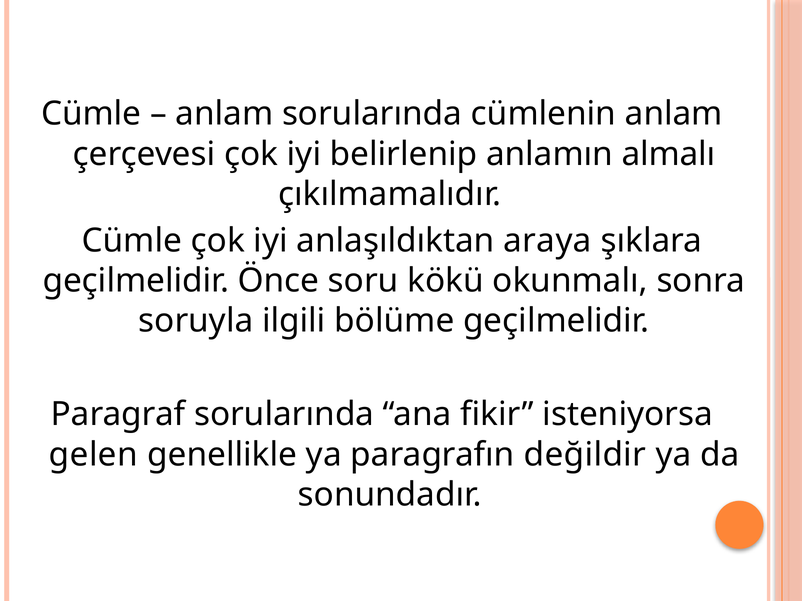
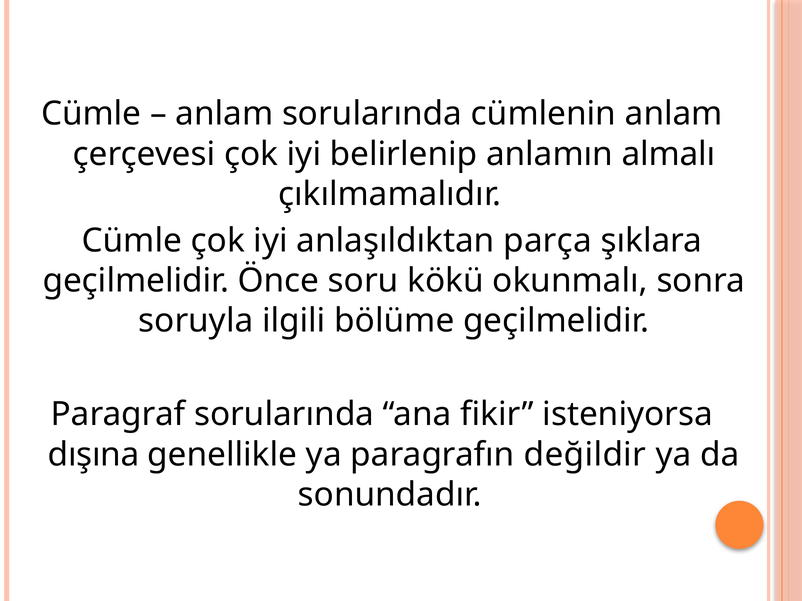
araya: araya -> parça (548, 241)
gelen: gelen -> dışına (94, 455)
